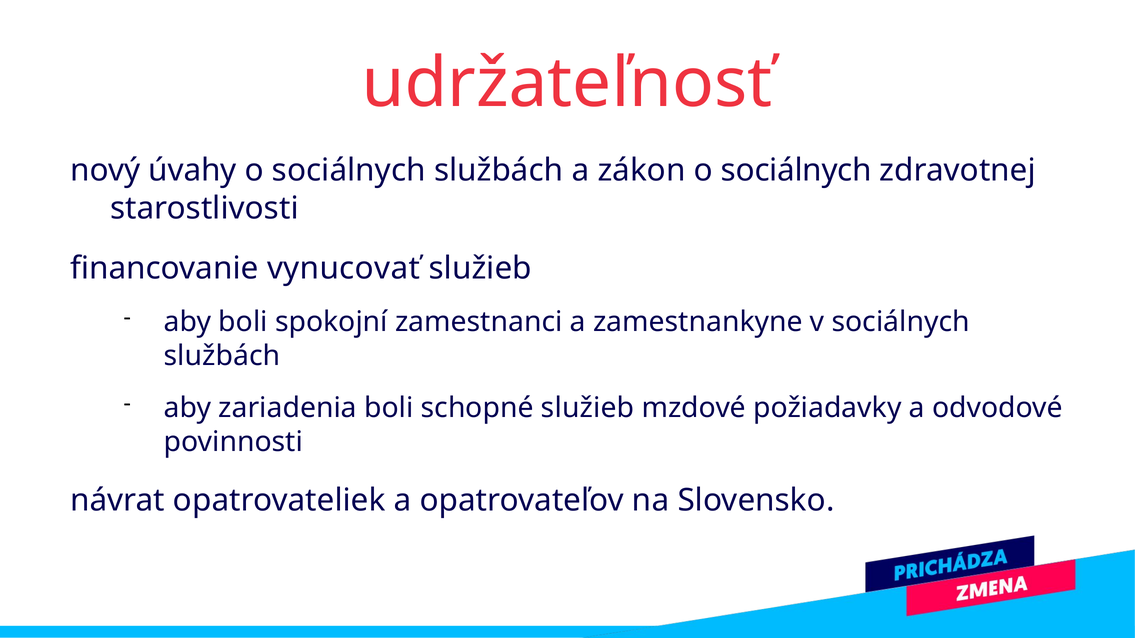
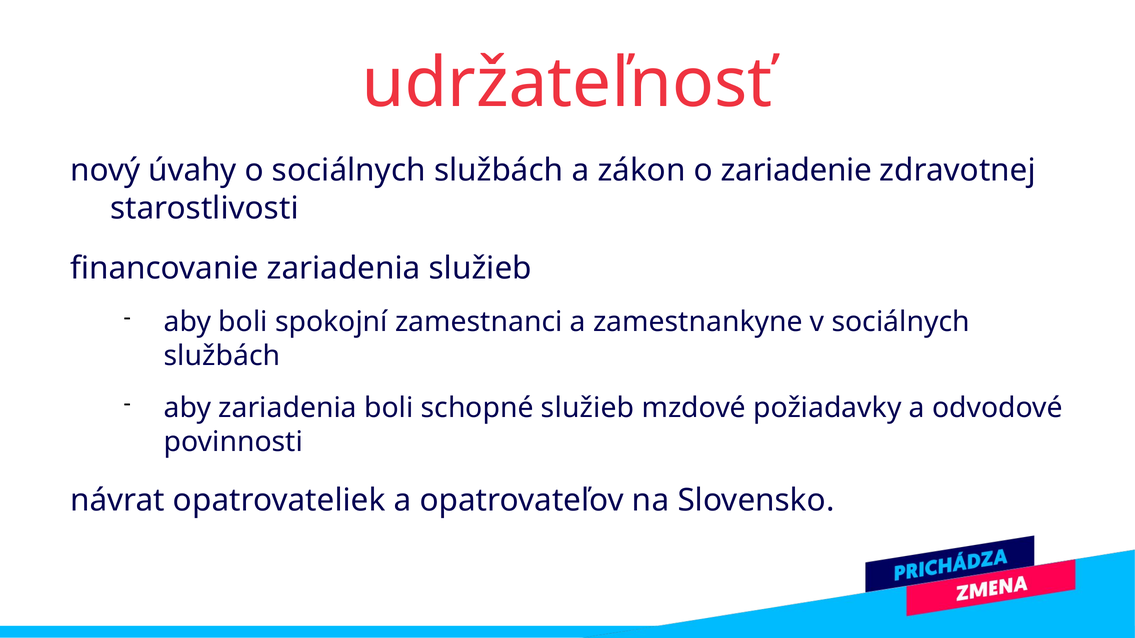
zákon o sociálnych: sociálnych -> zariadenie (796, 171)
financovanie vynucovať: vynucovať -> zariadenia (344, 269)
